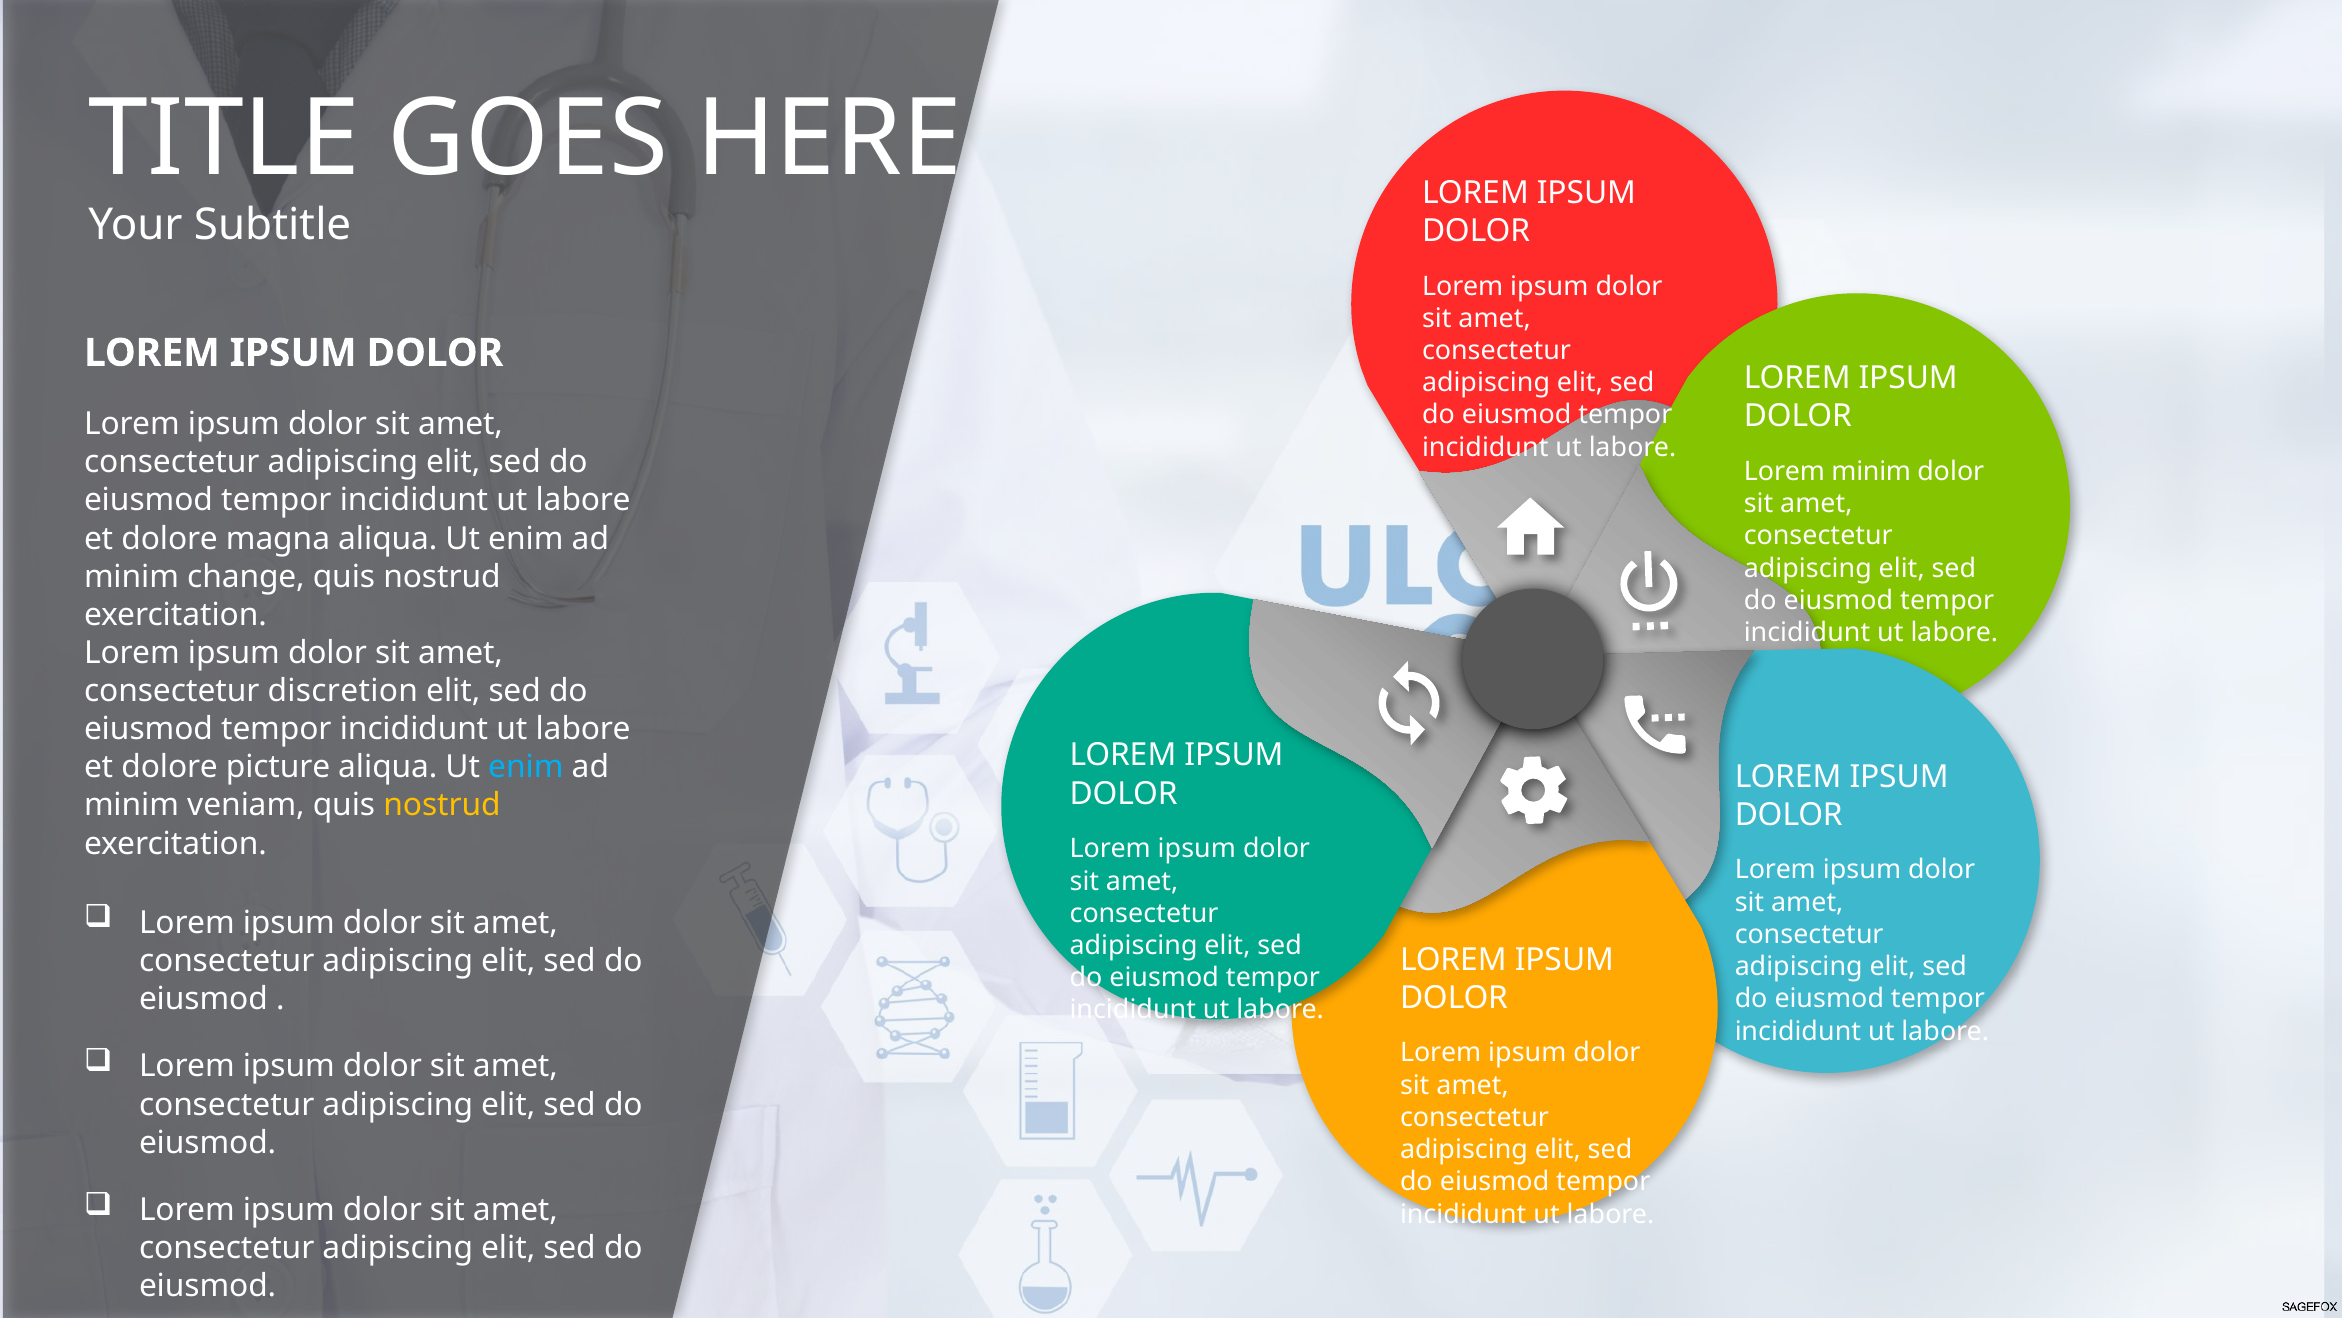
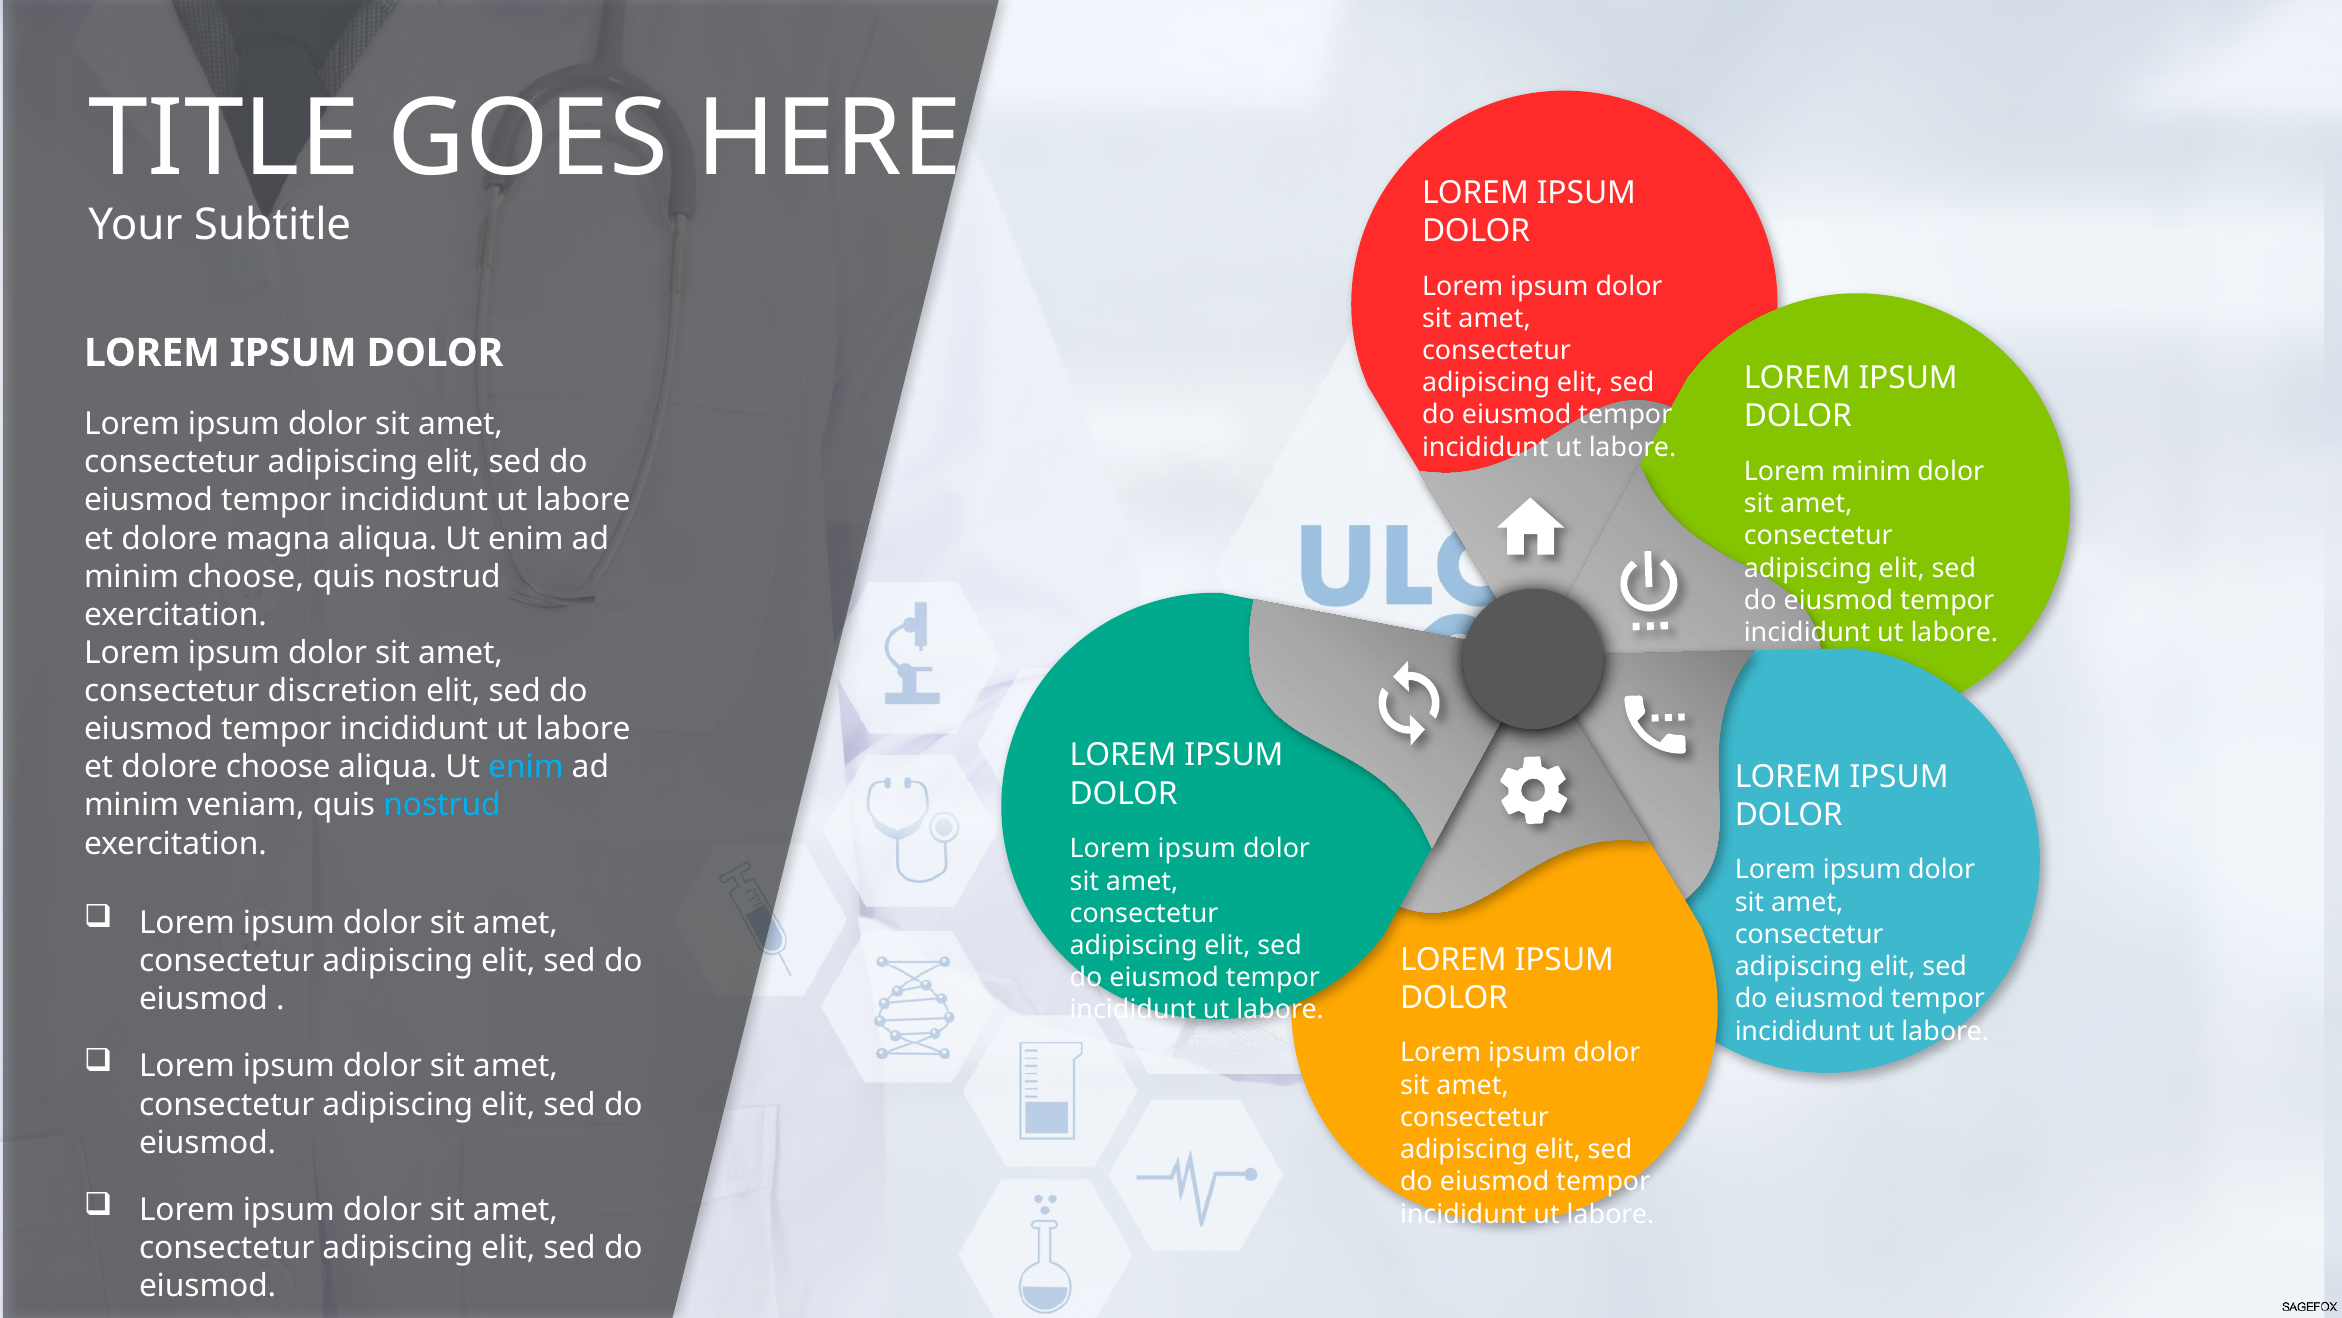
minim change: change -> choose (246, 576)
dolore picture: picture -> choose (278, 767)
nostrud colour: yellow -> light blue (442, 805)
